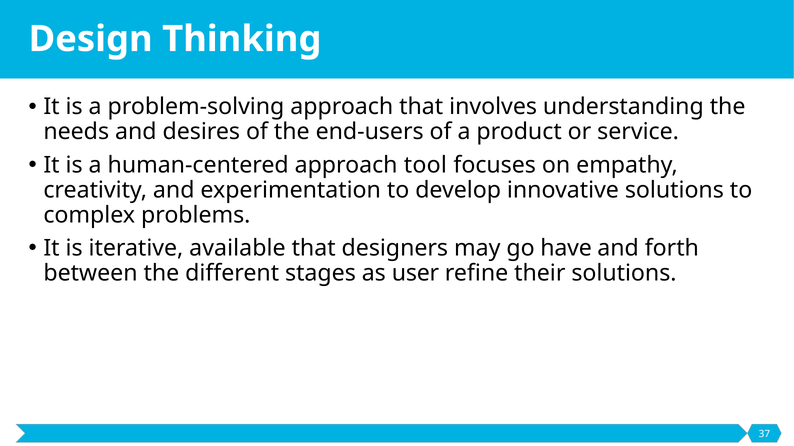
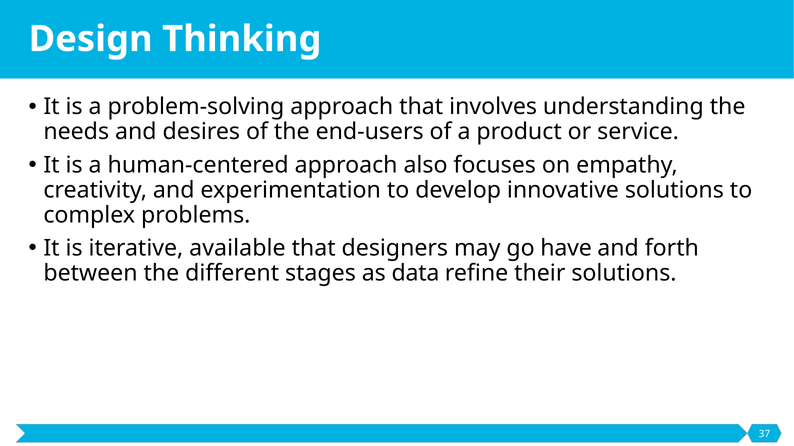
tool: tool -> also (426, 165)
user: user -> data (415, 274)
